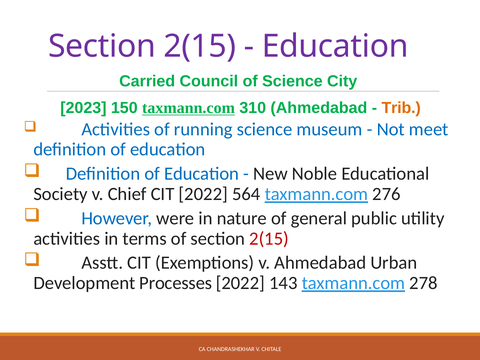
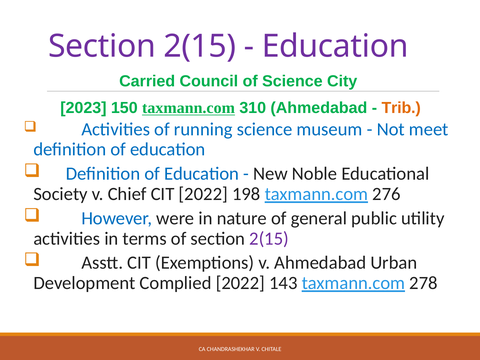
564: 564 -> 198 (246, 194)
2(15 colour: red -> purple (269, 239)
Processes: Processes -> Complied (176, 283)
